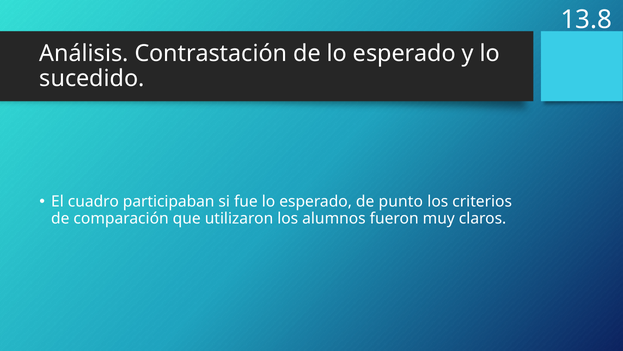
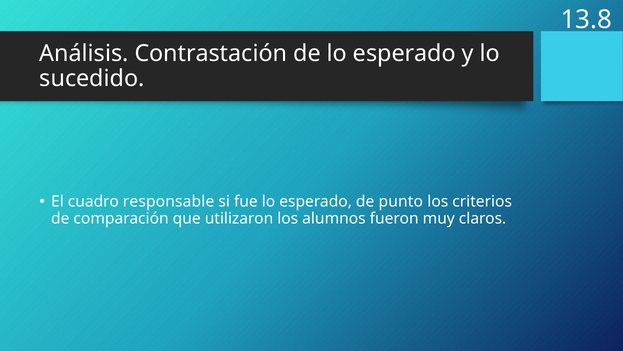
participaban: participaban -> responsable (169, 201)
